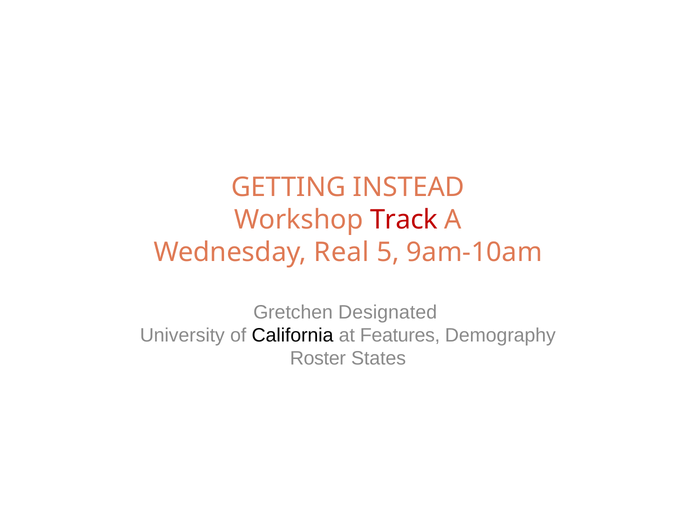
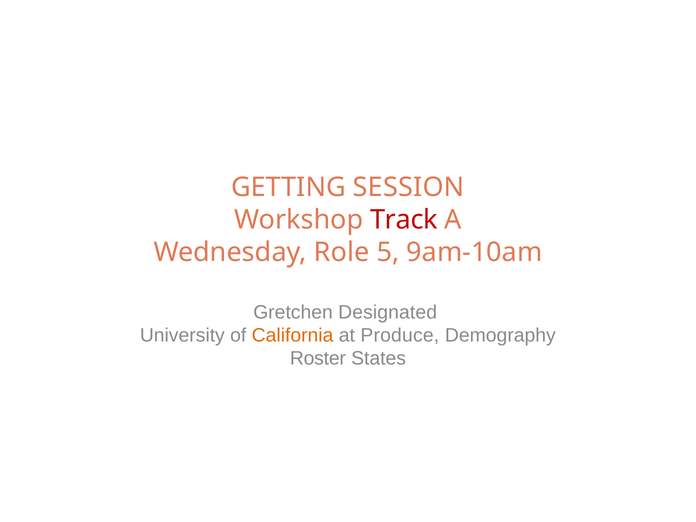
INSTEAD: INSTEAD -> SESSION (409, 187)
Real: Real -> Role (342, 252)
California colour: black -> orange (293, 335)
Features: Features -> Produce (400, 335)
